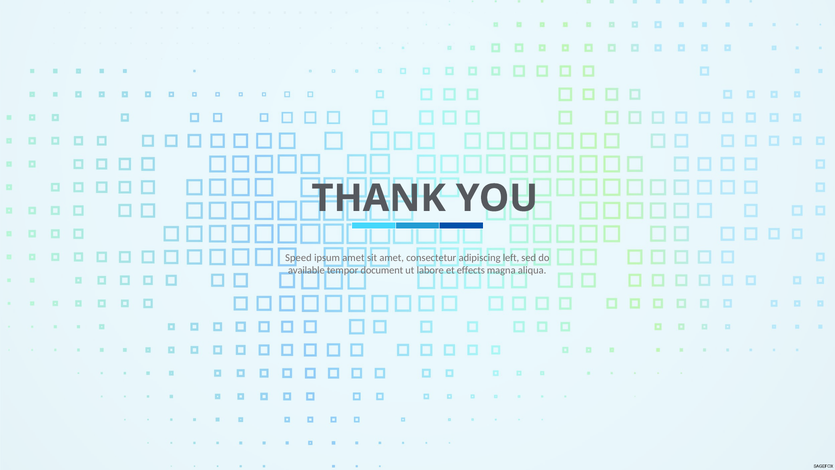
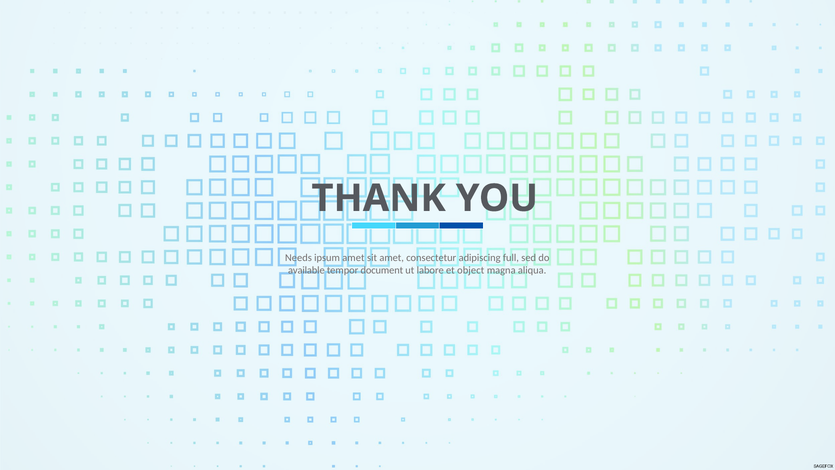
Speed: Speed -> Needs (298, 258)
left: left -> full (511, 258)
effects: effects -> object (471, 270)
